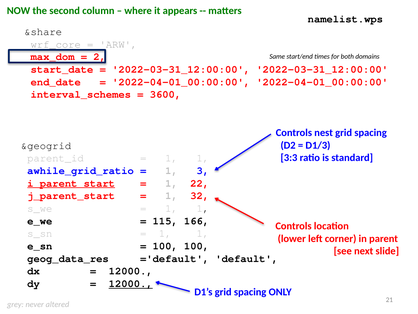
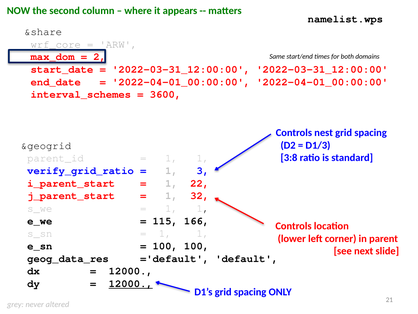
3:3: 3:3 -> 3:8 (289, 158)
awhile_grid_ratio: awhile_grid_ratio -> verify_grid_ratio (81, 170)
i_parent_start underline: present -> none (71, 183)
